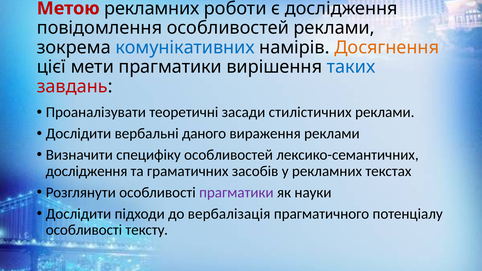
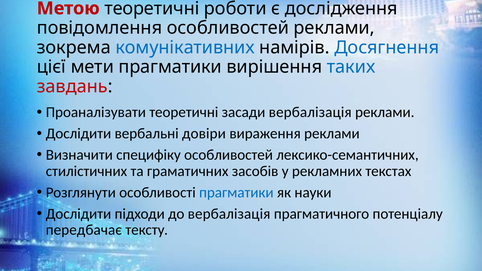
Метою рекламних: рекламних -> теоретичні (152, 8)
Досягнення colour: orange -> blue (387, 47)
засади стилістичних: стилістичних -> вербалізація (310, 112)
даного: даного -> довіри (204, 134)
дослідження: дослідження -> стилістичних (86, 171)
прагматики colour: purple -> blue (236, 193)
особливості: особливості -> передбачає (84, 230)
